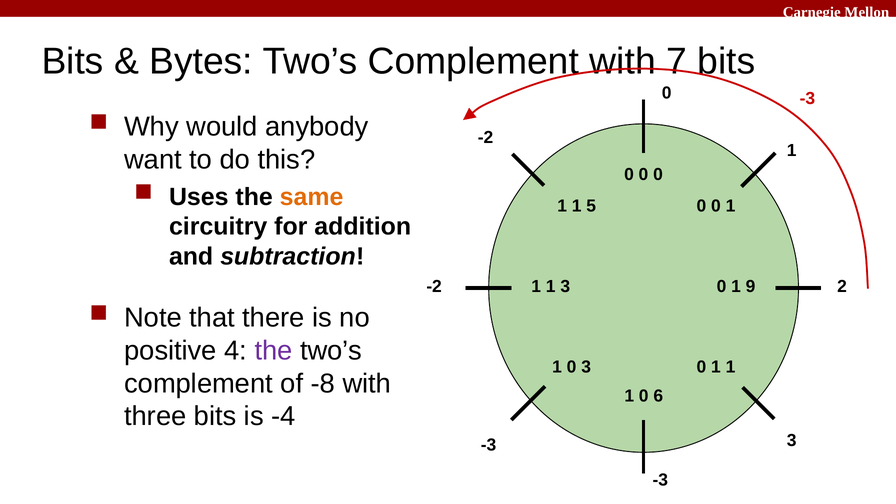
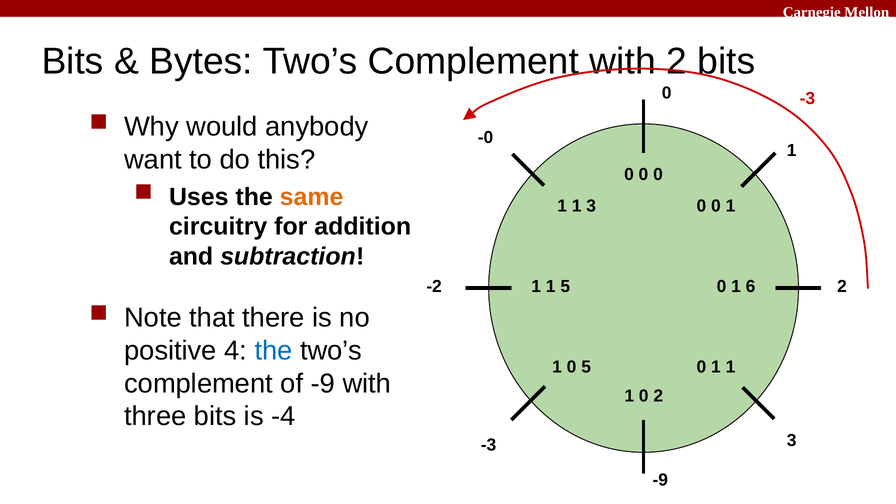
with 7: 7 -> 2 (677, 62)
-2: -2 -> -0 (486, 137)
1 5: 5 -> 3 (591, 206)
1 3: 3 -> 5 (565, 287)
9: 9 -> 6 (751, 287)
the colour: purple -> blue (274, 351)
0 3: 3 -> 5 (586, 367)
of -8: -8 -> -9 (323, 384)
0 6: 6 -> 2 (658, 396)
-3: -3 -> -9 (660, 480)
